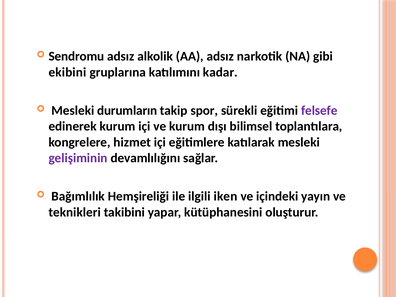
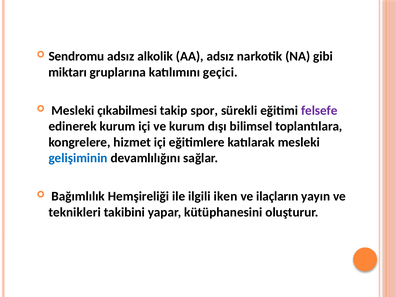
ekibini: ekibini -> miktarı (68, 72)
kadar: kadar -> geçici (220, 72)
durumların: durumların -> çıkabilmesi (127, 111)
gelişiminin colour: purple -> blue (78, 158)
içindeki: içindeki -> ilaçların (277, 196)
